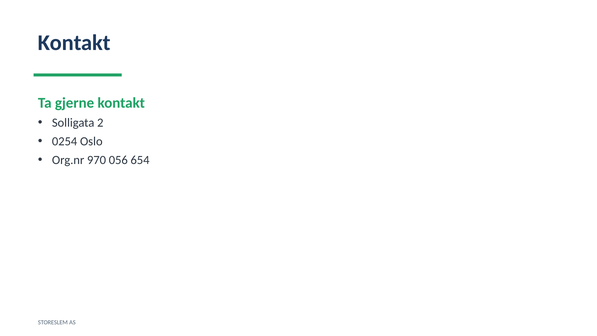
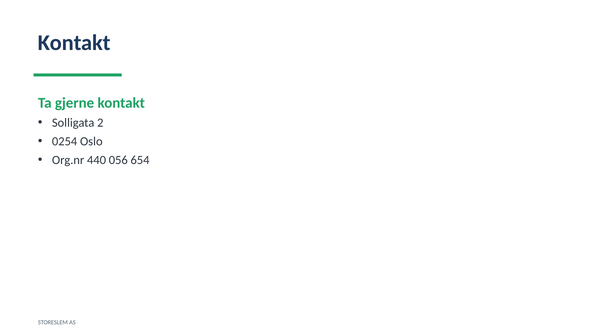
970: 970 -> 440 (97, 160)
